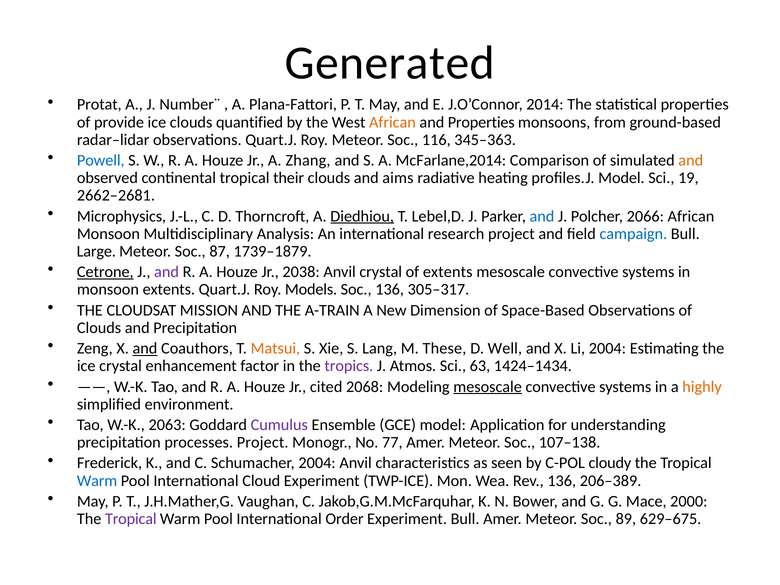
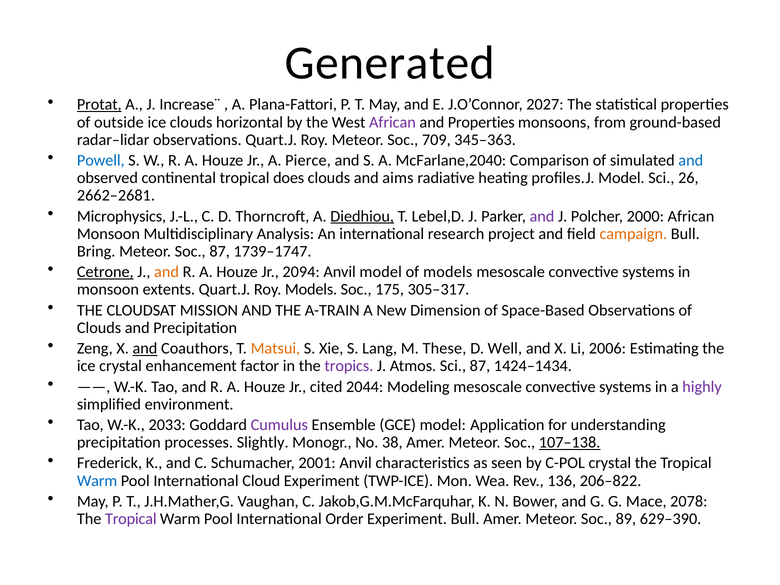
Protat underline: none -> present (99, 105)
Number¨: Number¨ -> Increase¨ (190, 105)
2014: 2014 -> 2027 (545, 105)
provide: provide -> outside (119, 122)
quantified: quantified -> horizontal (250, 122)
African colour: orange -> purple (392, 122)
116: 116 -> 709 (436, 140)
Zhang: Zhang -> Pierce (308, 160)
McFarlane,2014: McFarlane,2014 -> McFarlane,2040 (451, 160)
and colour: orange -> blue (691, 160)
their: their -> does (289, 178)
19: 19 -> 26 (688, 178)
and colour: blue -> purple (542, 216)
2066: 2066 -> 2000 (645, 216)
campaign colour: blue -> orange (633, 234)
Large: Large -> Bring (96, 251)
1739–1879: 1739–1879 -> 1739–1747 (273, 251)
and colour: purple -> orange (167, 272)
2038: 2038 -> 2094 (301, 272)
Anvil crystal: crystal -> model (381, 272)
of extents: extents -> models (448, 272)
Soc 136: 136 -> 175 (390, 290)
Li 2004: 2004 -> 2006 (607, 348)
Sci 63: 63 -> 87 (480, 366)
2068: 2068 -> 2044 (365, 387)
mesoscale underline: present -> none (488, 387)
highly colour: orange -> purple (702, 387)
2063: 2063 -> 2033 (167, 425)
processes Project: Project -> Slightly (263, 442)
77: 77 -> 38 (392, 442)
107–138 underline: none -> present (570, 442)
Schumacher 2004: 2004 -> 2001 (317, 463)
C-POL cloudy: cloudy -> crystal (610, 463)
206–389: 206–389 -> 206–822 (611, 481)
2000: 2000 -> 2078 (689, 501)
629–675: 629–675 -> 629–390 (671, 519)
